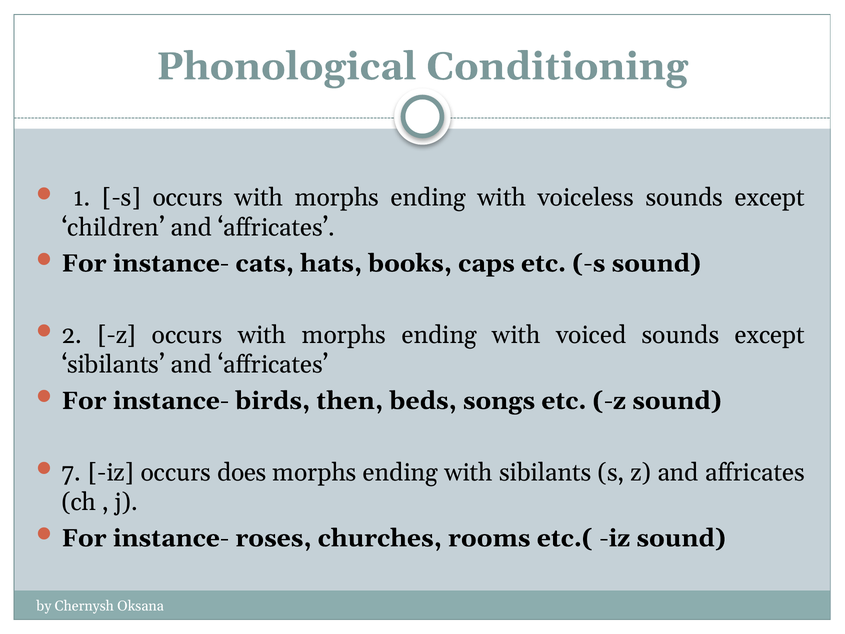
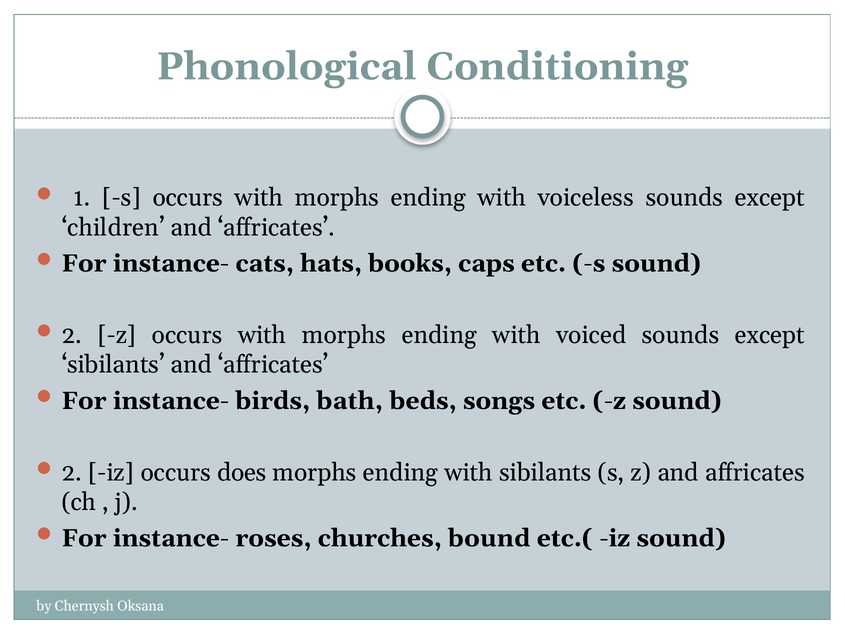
then: then -> bath (350, 401)
7: 7 -> 2 (72, 472)
rooms: rooms -> bound (489, 538)
